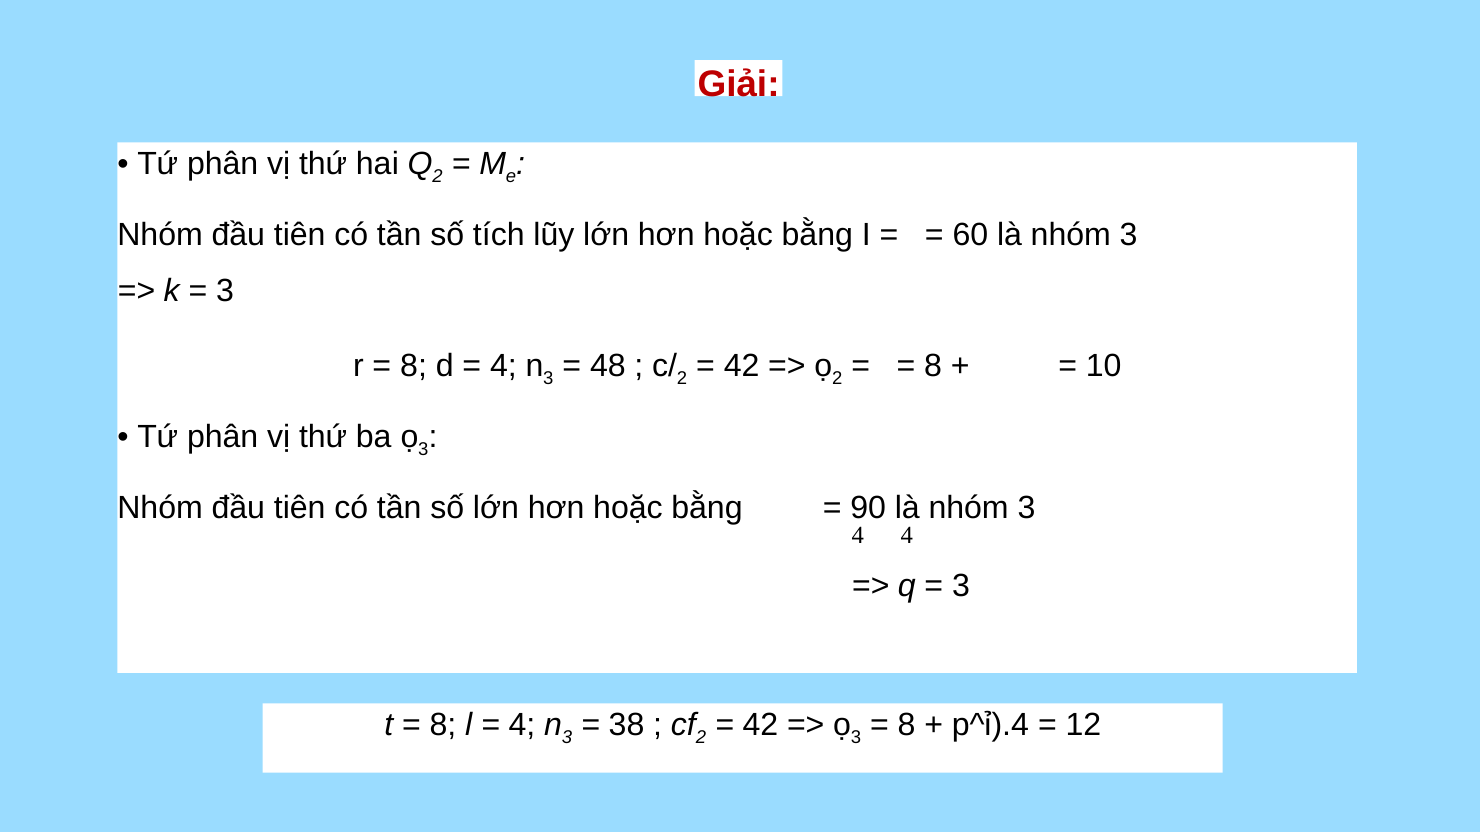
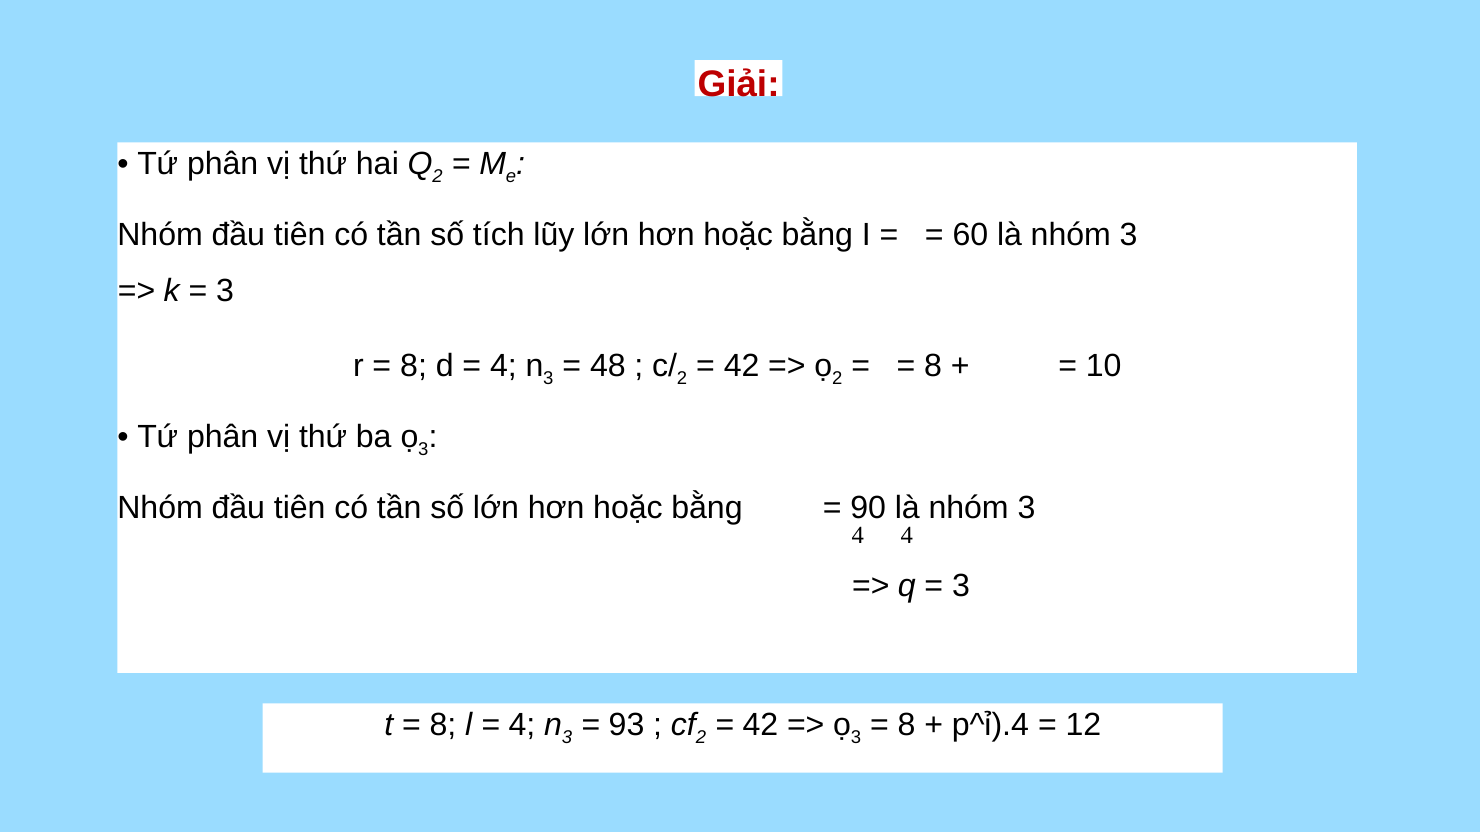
38: 38 -> 93 (627, 725)
